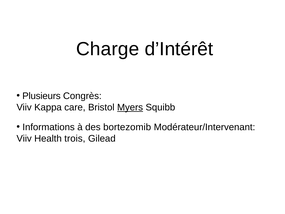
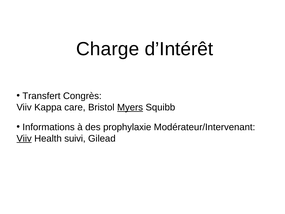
Plusieurs: Plusieurs -> Transfert (41, 96)
bortezomib: bortezomib -> prophylaxie (127, 127)
Viiv underline: none -> present (24, 138)
trois: trois -> suivi (75, 138)
